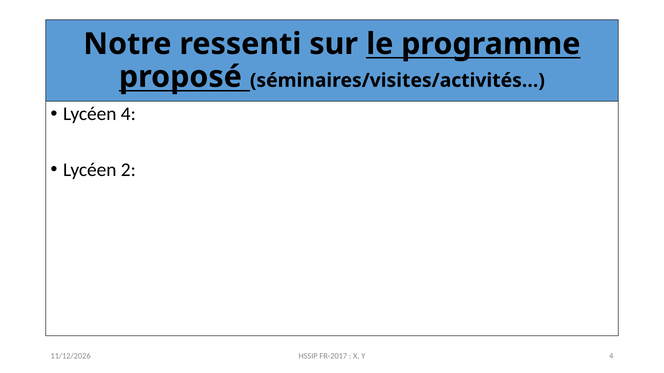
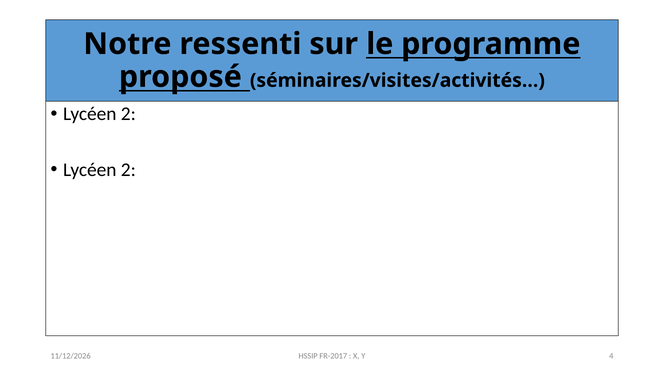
4: 4 -> 2 (128, 114)
